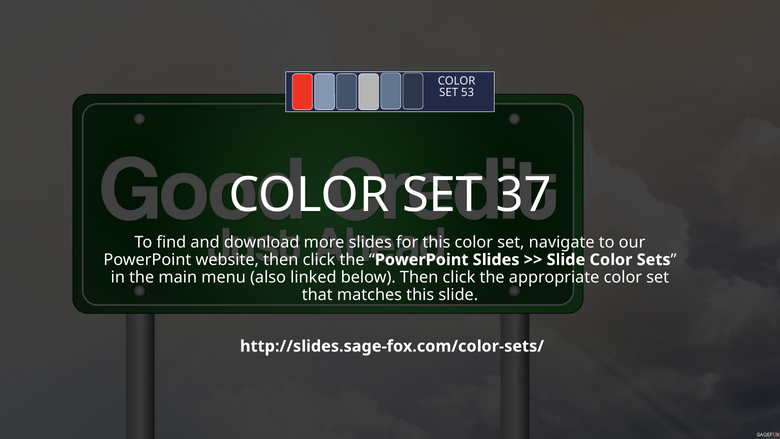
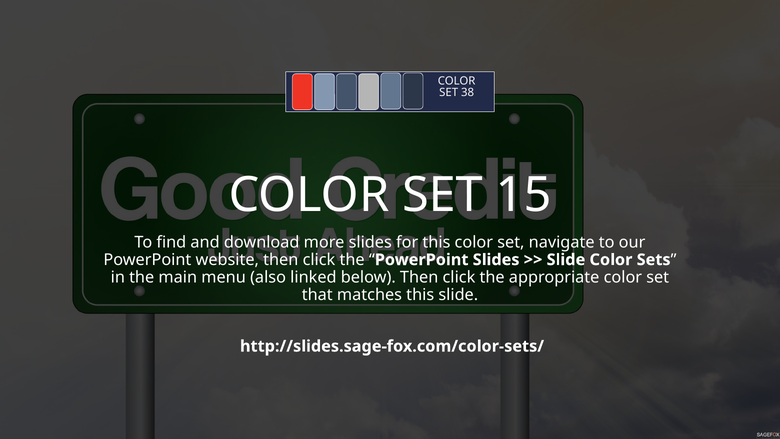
53: 53 -> 38 (468, 93)
37: 37 -> 15 (524, 195)
